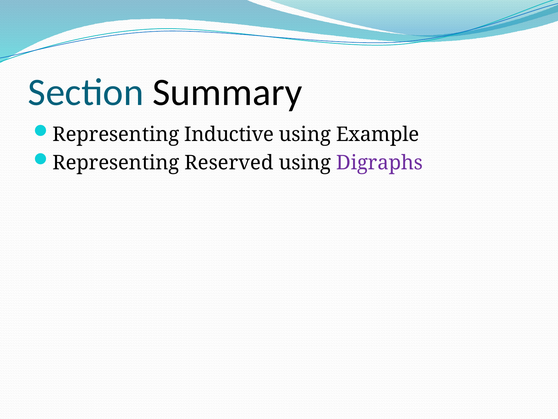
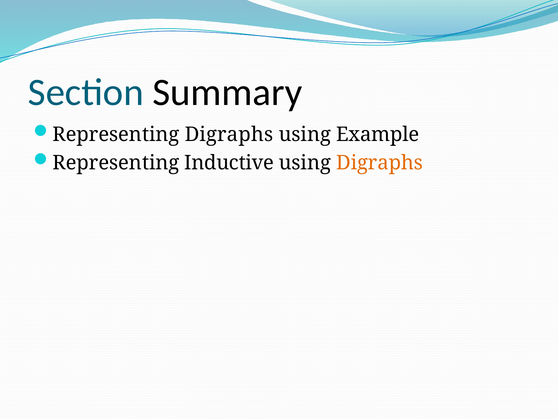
Representing Inductive: Inductive -> Digraphs (229, 134)
Reserved: Reserved -> Inductive (229, 163)
Digraphs colour: purple -> orange (380, 163)
